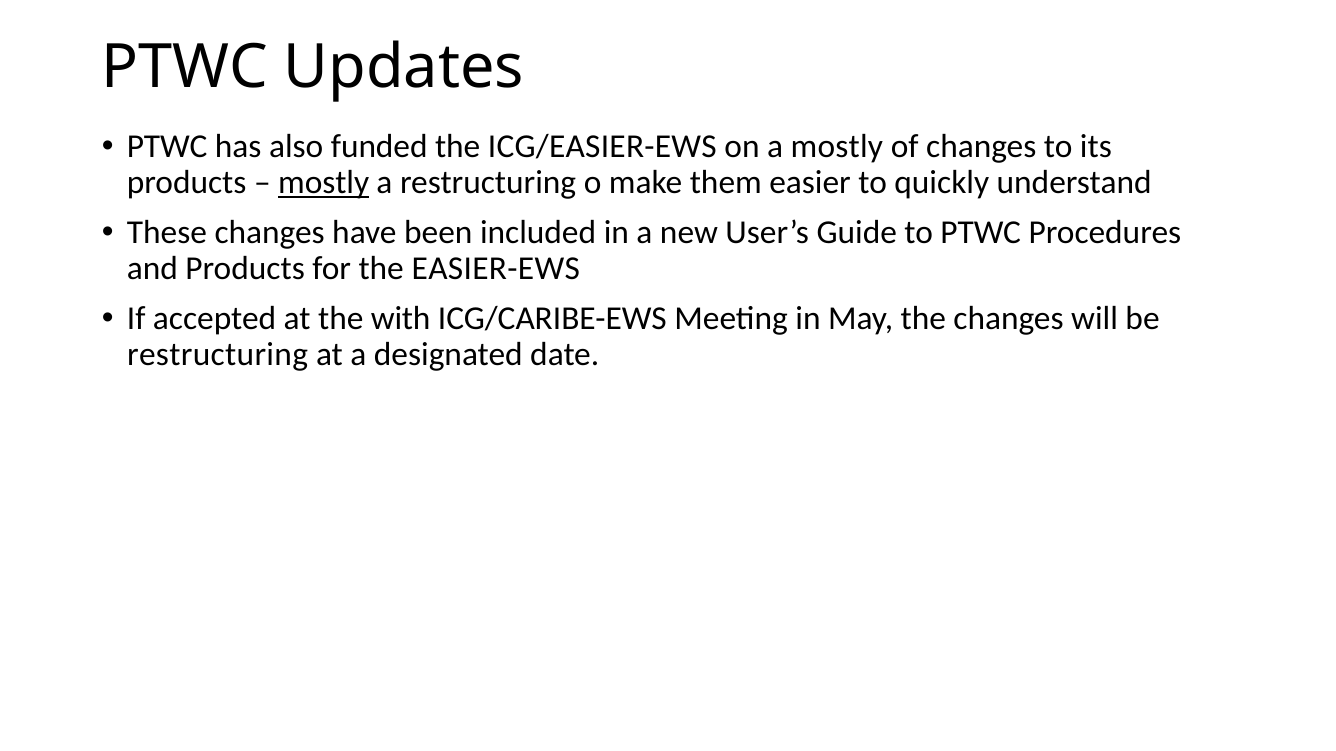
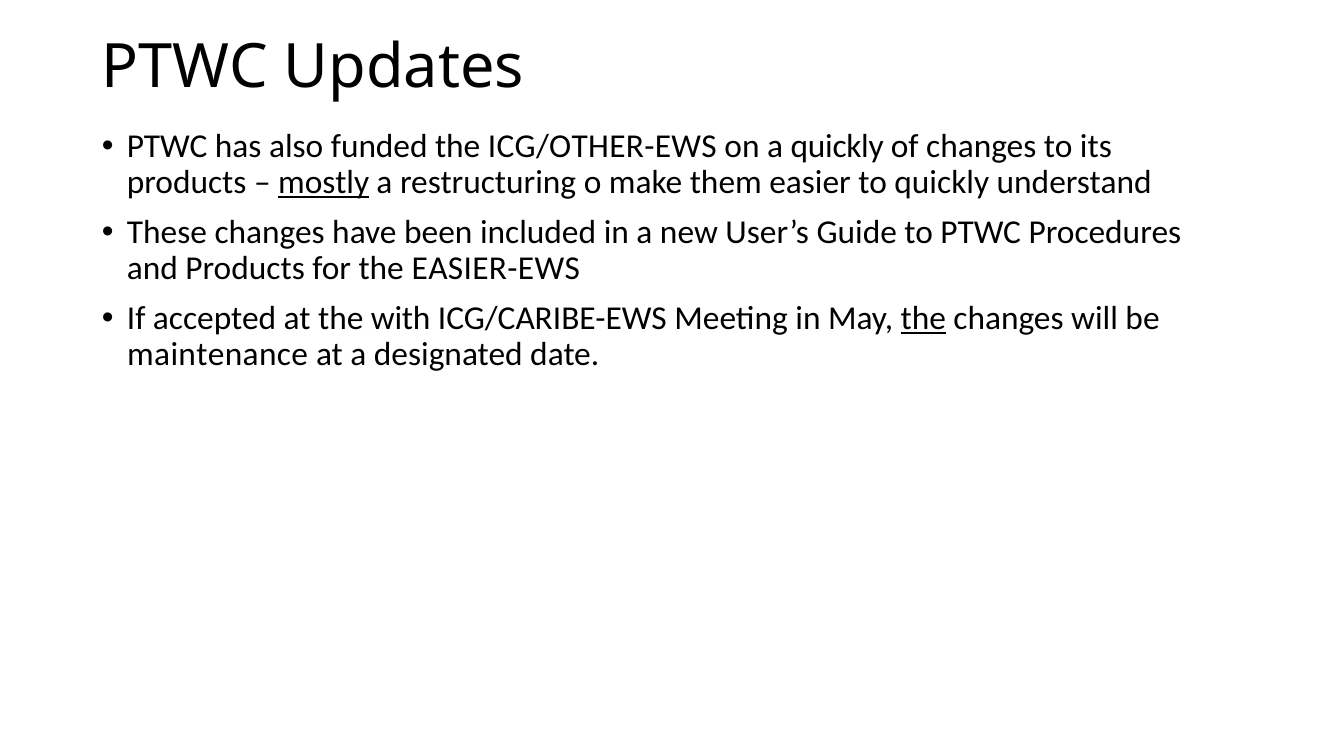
ICG/EASIER-EWS: ICG/EASIER-EWS -> ICG/OTHER-EWS (602, 147)
a mostly: mostly -> quickly (837, 147)
the underline: none -> present (923, 319)
restructuring: restructuring -> maintenance (218, 355)
